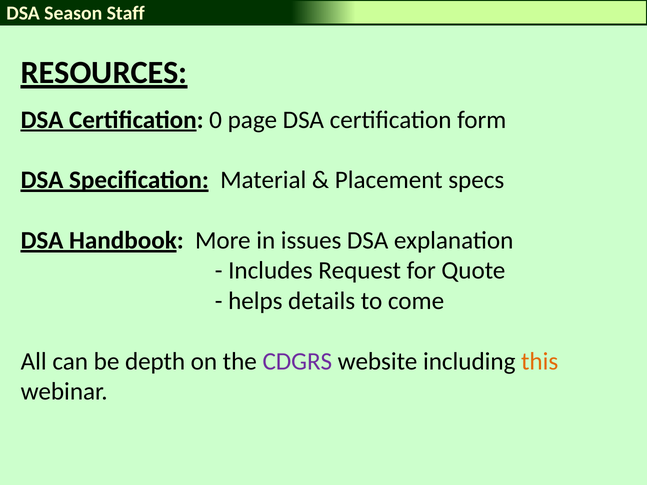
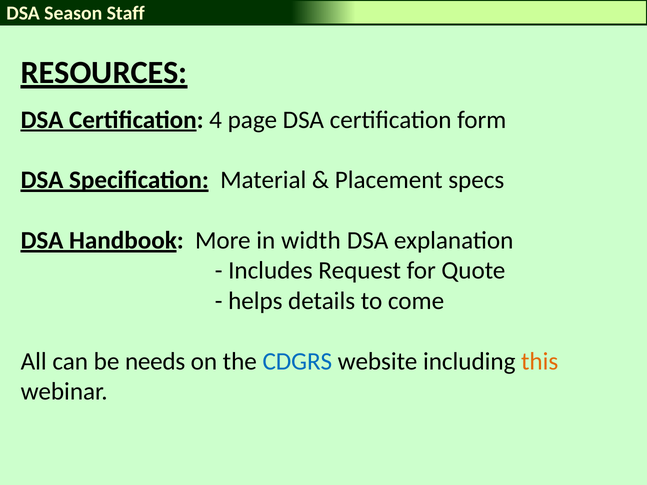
0: 0 -> 4 (216, 120)
issues: issues -> width (311, 241)
depth: depth -> needs (155, 361)
CDGRS colour: purple -> blue (297, 361)
